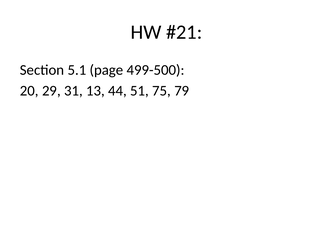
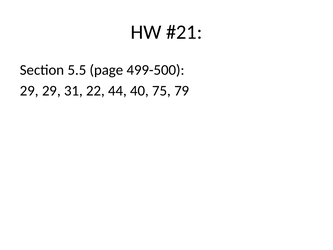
5.1: 5.1 -> 5.5 (77, 70)
20: 20 -> 29 (29, 91)
13: 13 -> 22 (95, 91)
51: 51 -> 40 (140, 91)
